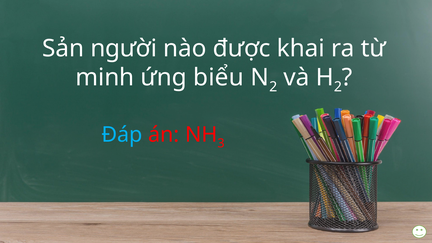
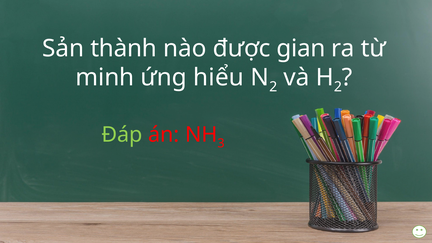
người: người -> thành (124, 48)
khai: khai -> gian (301, 48)
biểu: biểu -> hiểu (219, 78)
Đáp colour: light blue -> light green (122, 135)
